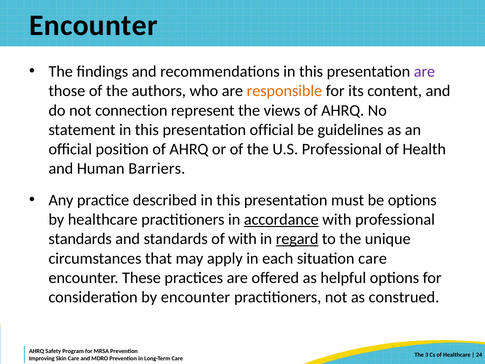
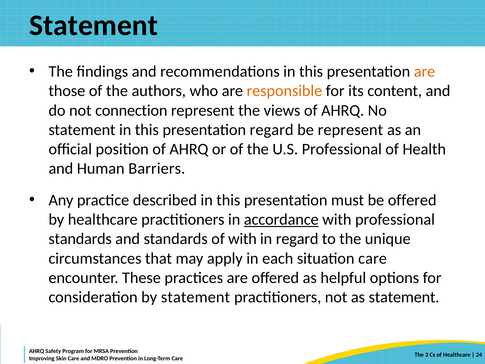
Encounter: Encounter -> Statement (94, 25)
are colour: purple -> orange (424, 71)
presentation official: official -> regard (272, 130)
be guidelines: guidelines -> represent (350, 130)
be options: options -> offered (412, 200)
regard underline: present -> none (297, 239)
by encounter: encounter -> statement (195, 297)
as construed: construed -> statement (404, 297)
